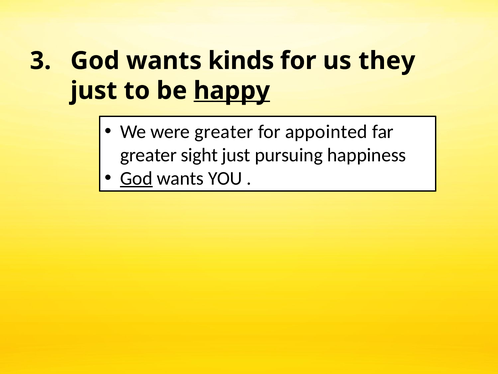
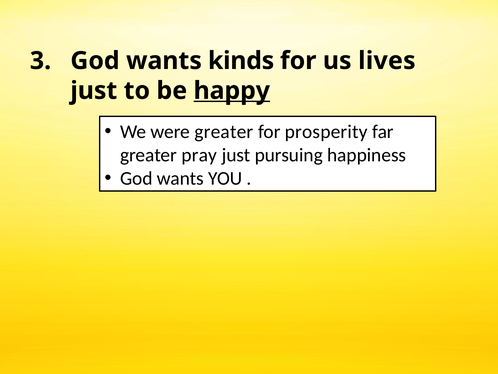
they: they -> lives (387, 61)
appointed: appointed -> prosperity (326, 132)
sight: sight -> pray (199, 155)
God underline: present -> none (136, 178)
